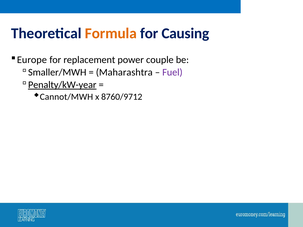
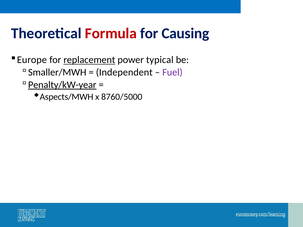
Formula colour: orange -> red (111, 34)
replacement underline: none -> present (89, 60)
couple: couple -> typical (160, 60)
Maharashtra: Maharashtra -> Independent (124, 72)
Cannot/MWH: Cannot/MWH -> Aspects/MWH (67, 97)
8760/9712: 8760/9712 -> 8760/5000 (122, 97)
